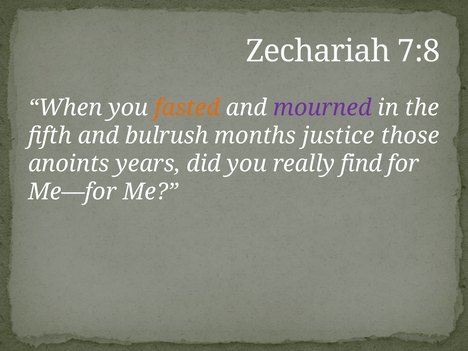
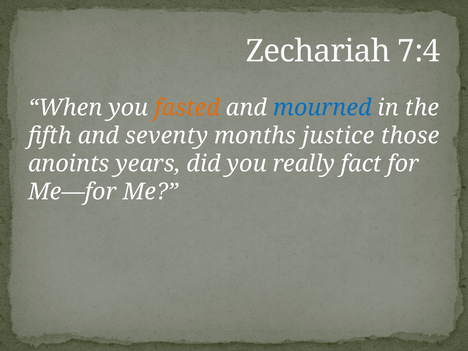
7:8: 7:8 -> 7:4 (419, 51)
mourned colour: purple -> blue (322, 108)
bulrush: bulrush -> seventy (167, 136)
find: find -> fact (361, 164)
